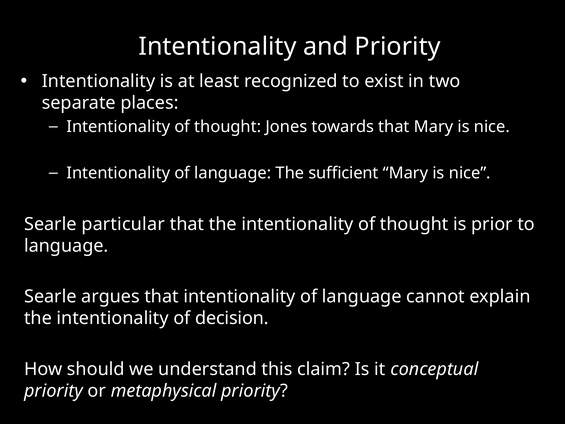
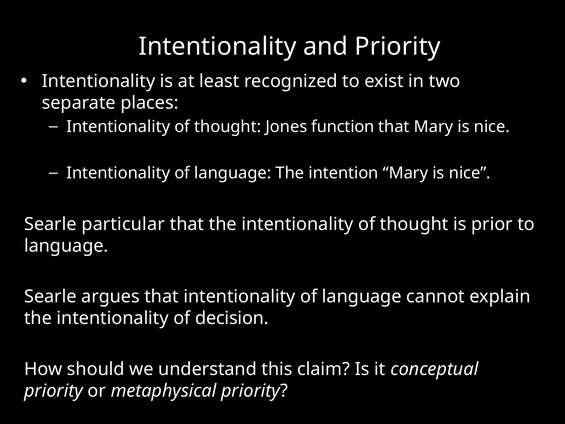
towards: towards -> function (343, 127)
sufficient: sufficient -> intention (343, 173)
